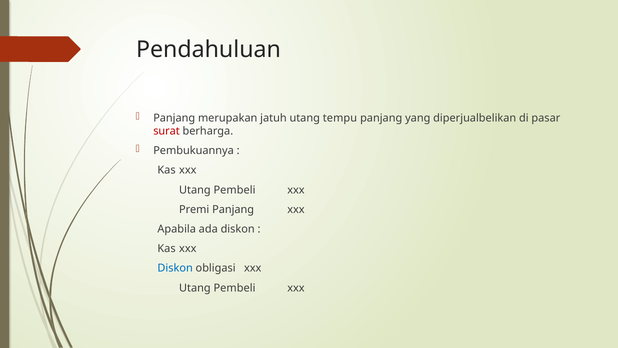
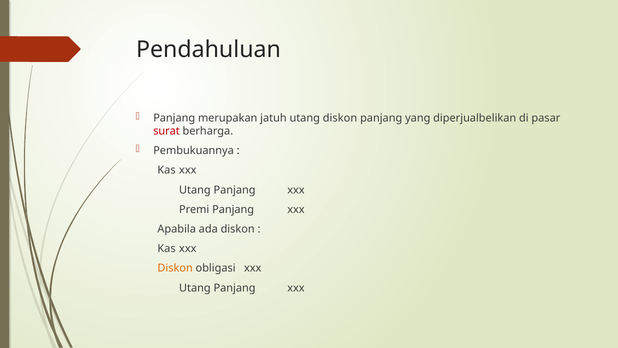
utang tempu: tempu -> diskon (340, 118)
Pembeli: Pembeli -> Panjang (235, 190)
Diskon colour: blue -> orange (175, 268)
Pembeli: Pembeli -> Panjang (235, 288)
